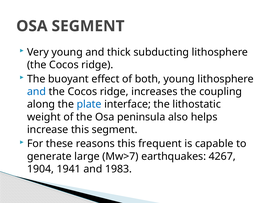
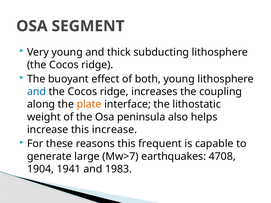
plate colour: blue -> orange (89, 104)
this segment: segment -> increase (115, 130)
4267: 4267 -> 4708 (222, 157)
